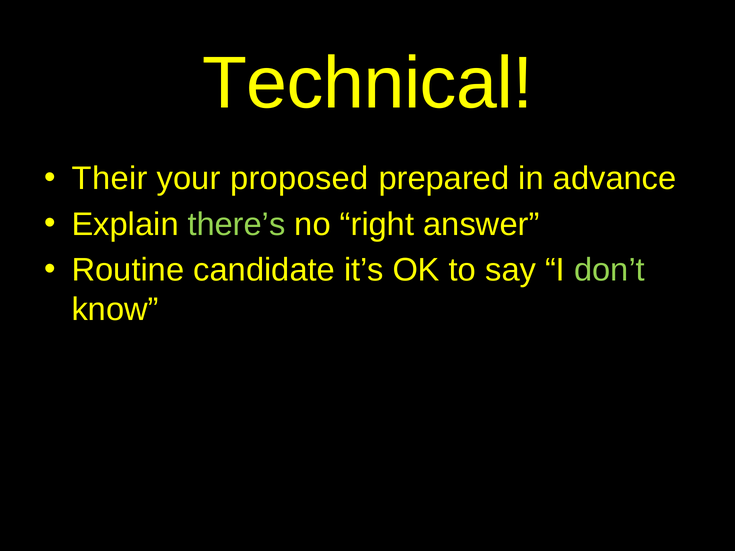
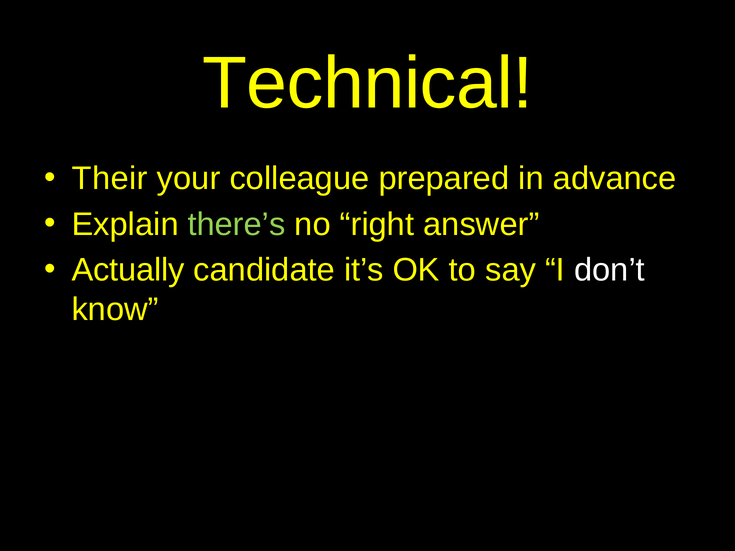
proposed: proposed -> colleague (300, 179)
Routine: Routine -> Actually (128, 270)
don’t colour: light green -> white (609, 270)
